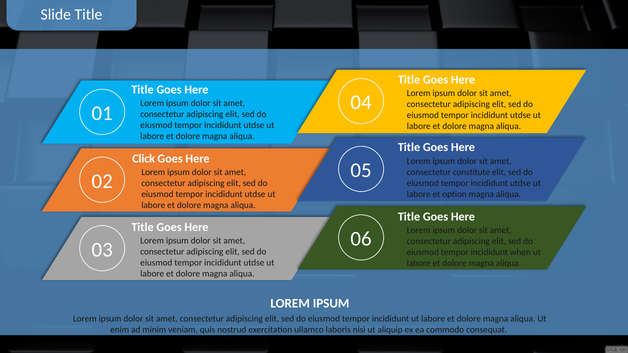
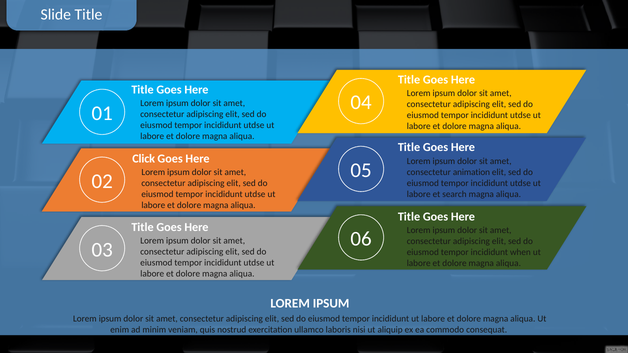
constitute: constitute -> animation (471, 172)
option: option -> search (454, 194)
